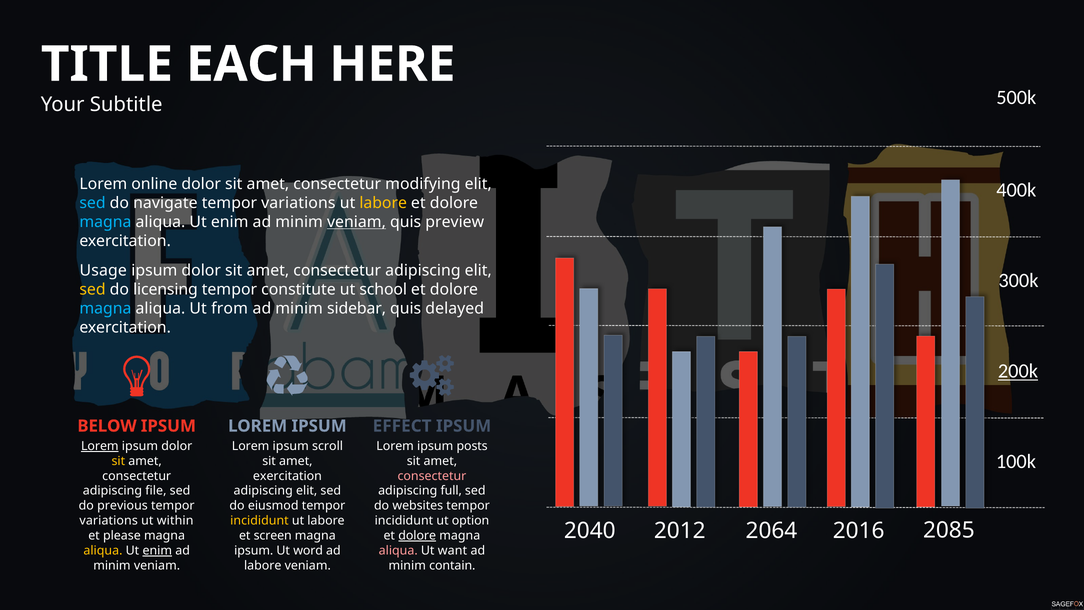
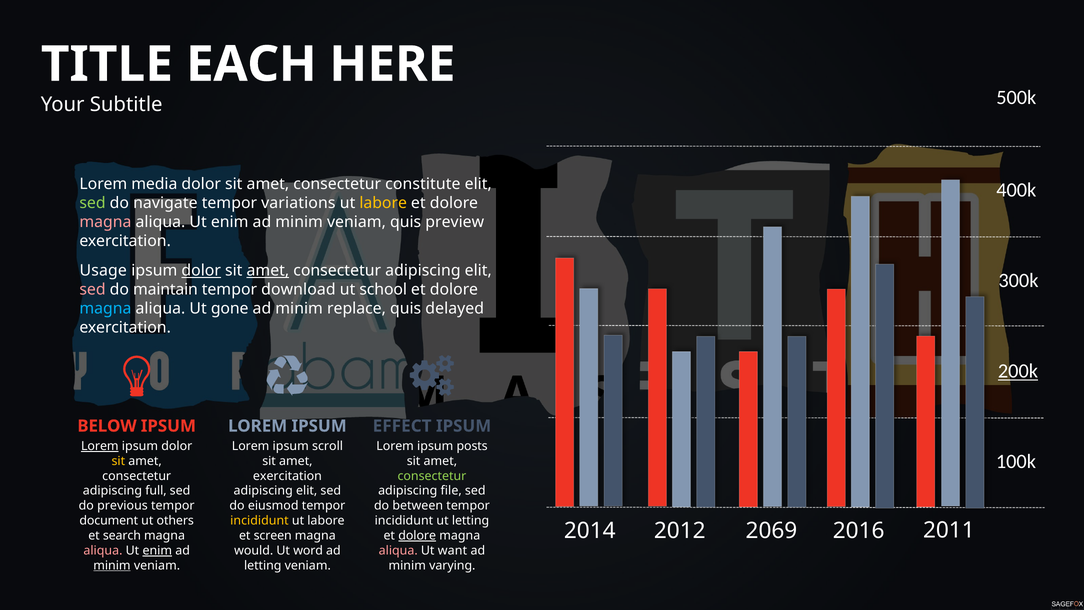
online: online -> media (154, 184)
modifying: modifying -> constitute (423, 184)
sed colour: light blue -> light green (93, 203)
magna colour: light blue -> pink (105, 222)
veniam underline: present -> none (356, 222)
dolor underline: none -> present (201, 271)
amet underline: none -> present (268, 271)
sed colour: yellow -> pink (93, 290)
licensing: licensing -> maintain (165, 290)
constitute: constitute -> download (298, 290)
from: from -> gone (230, 309)
sidebar: sidebar -> replace (356, 309)
consectetur colour: pink -> light green (432, 476)
file: file -> full (156, 491)
full: full -> file (451, 491)
websites: websites -> between (418, 506)
variations: variations -> document (109, 520)
within: within -> others (175, 520)
ut option: option -> letting (471, 520)
2040: 2040 -> 2014 (590, 530)
2064: 2064 -> 2069 (771, 530)
2085: 2085 -> 2011 (949, 530)
please: please -> search (122, 535)
aliqua colour: yellow -> pink (103, 550)
ipsum: ipsum -> would (254, 550)
minim underline: none -> present (112, 565)
labore: labore -> letting (263, 565)
contain: contain -> varying (452, 565)
